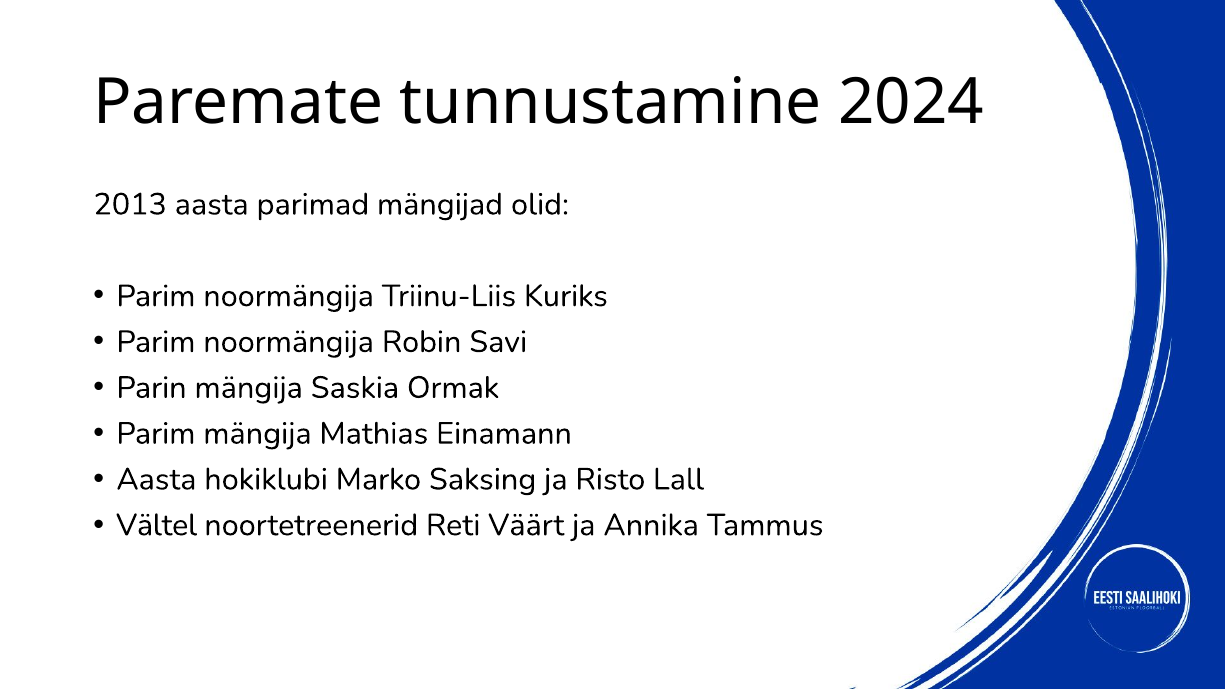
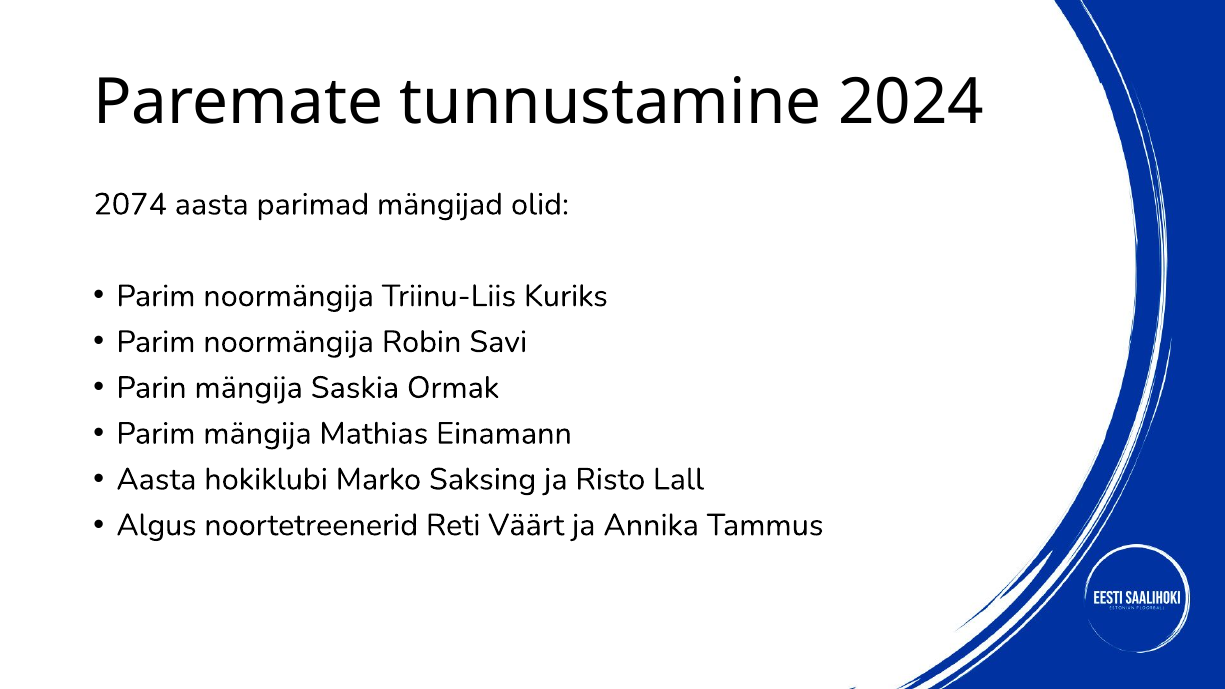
2013: 2013 -> 2074 (130, 204)
Vältel: Vältel -> Algus (157, 525)
